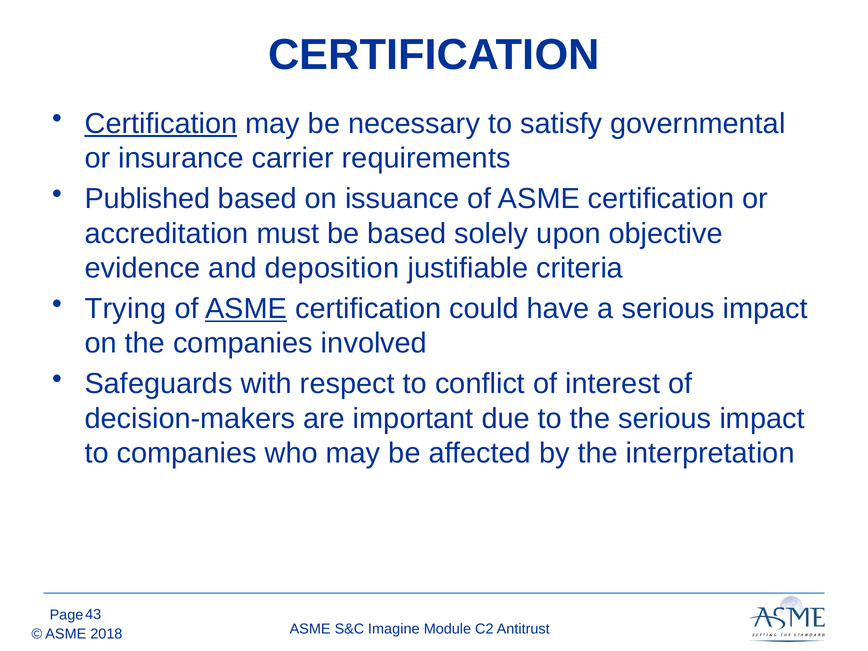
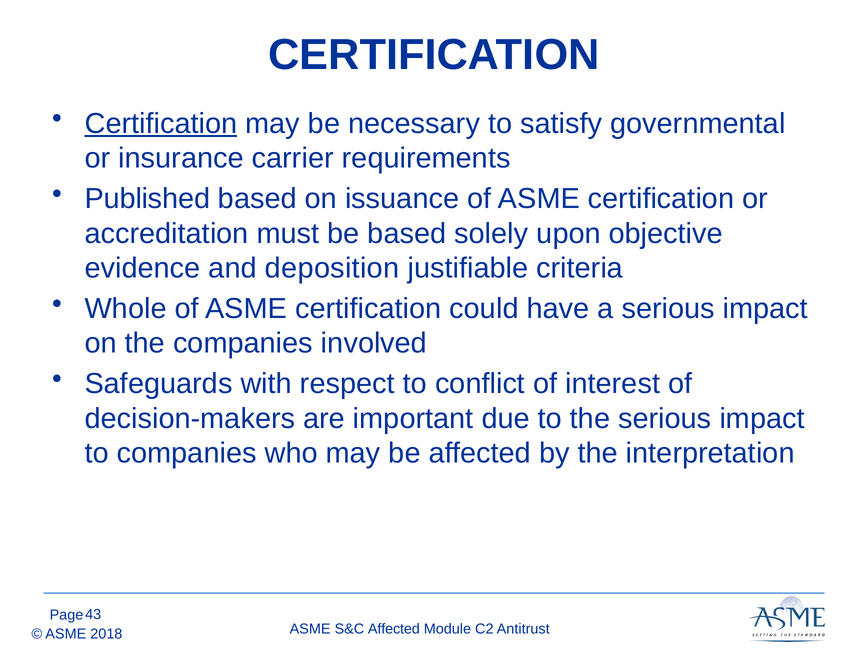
Trying: Trying -> Whole (126, 309)
ASME underline: present -> none (246, 309)
S&C Imagine: Imagine -> Affected (394, 629)
